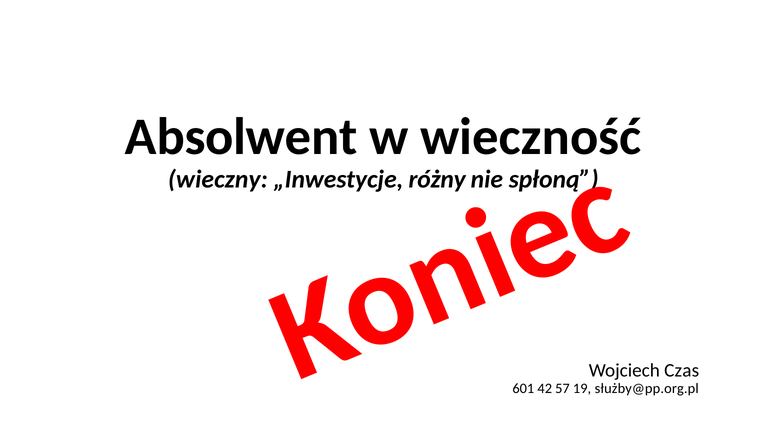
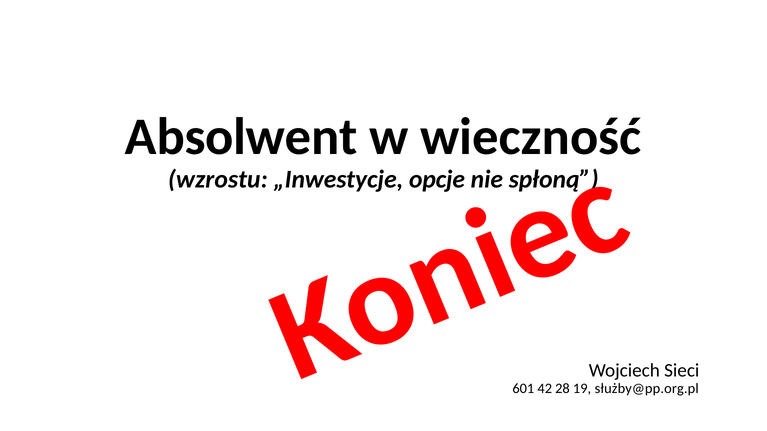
wieczny: wieczny -> wzrostu (218, 180)
różny: różny -> opcje (437, 180)
Czas: Czas -> Sieci (682, 371)
57: 57 -> 28 (562, 389)
